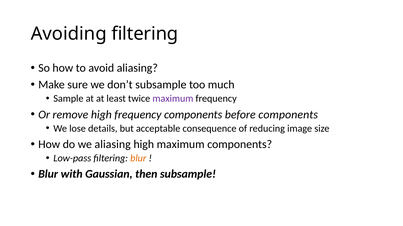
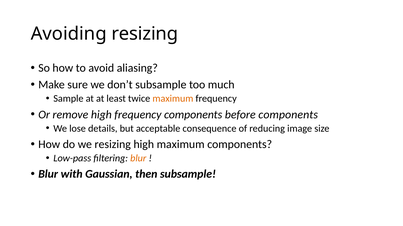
Avoiding filtering: filtering -> resizing (145, 34)
maximum colour: purple -> orange (173, 99)
we aliasing: aliasing -> resizing (113, 145)
